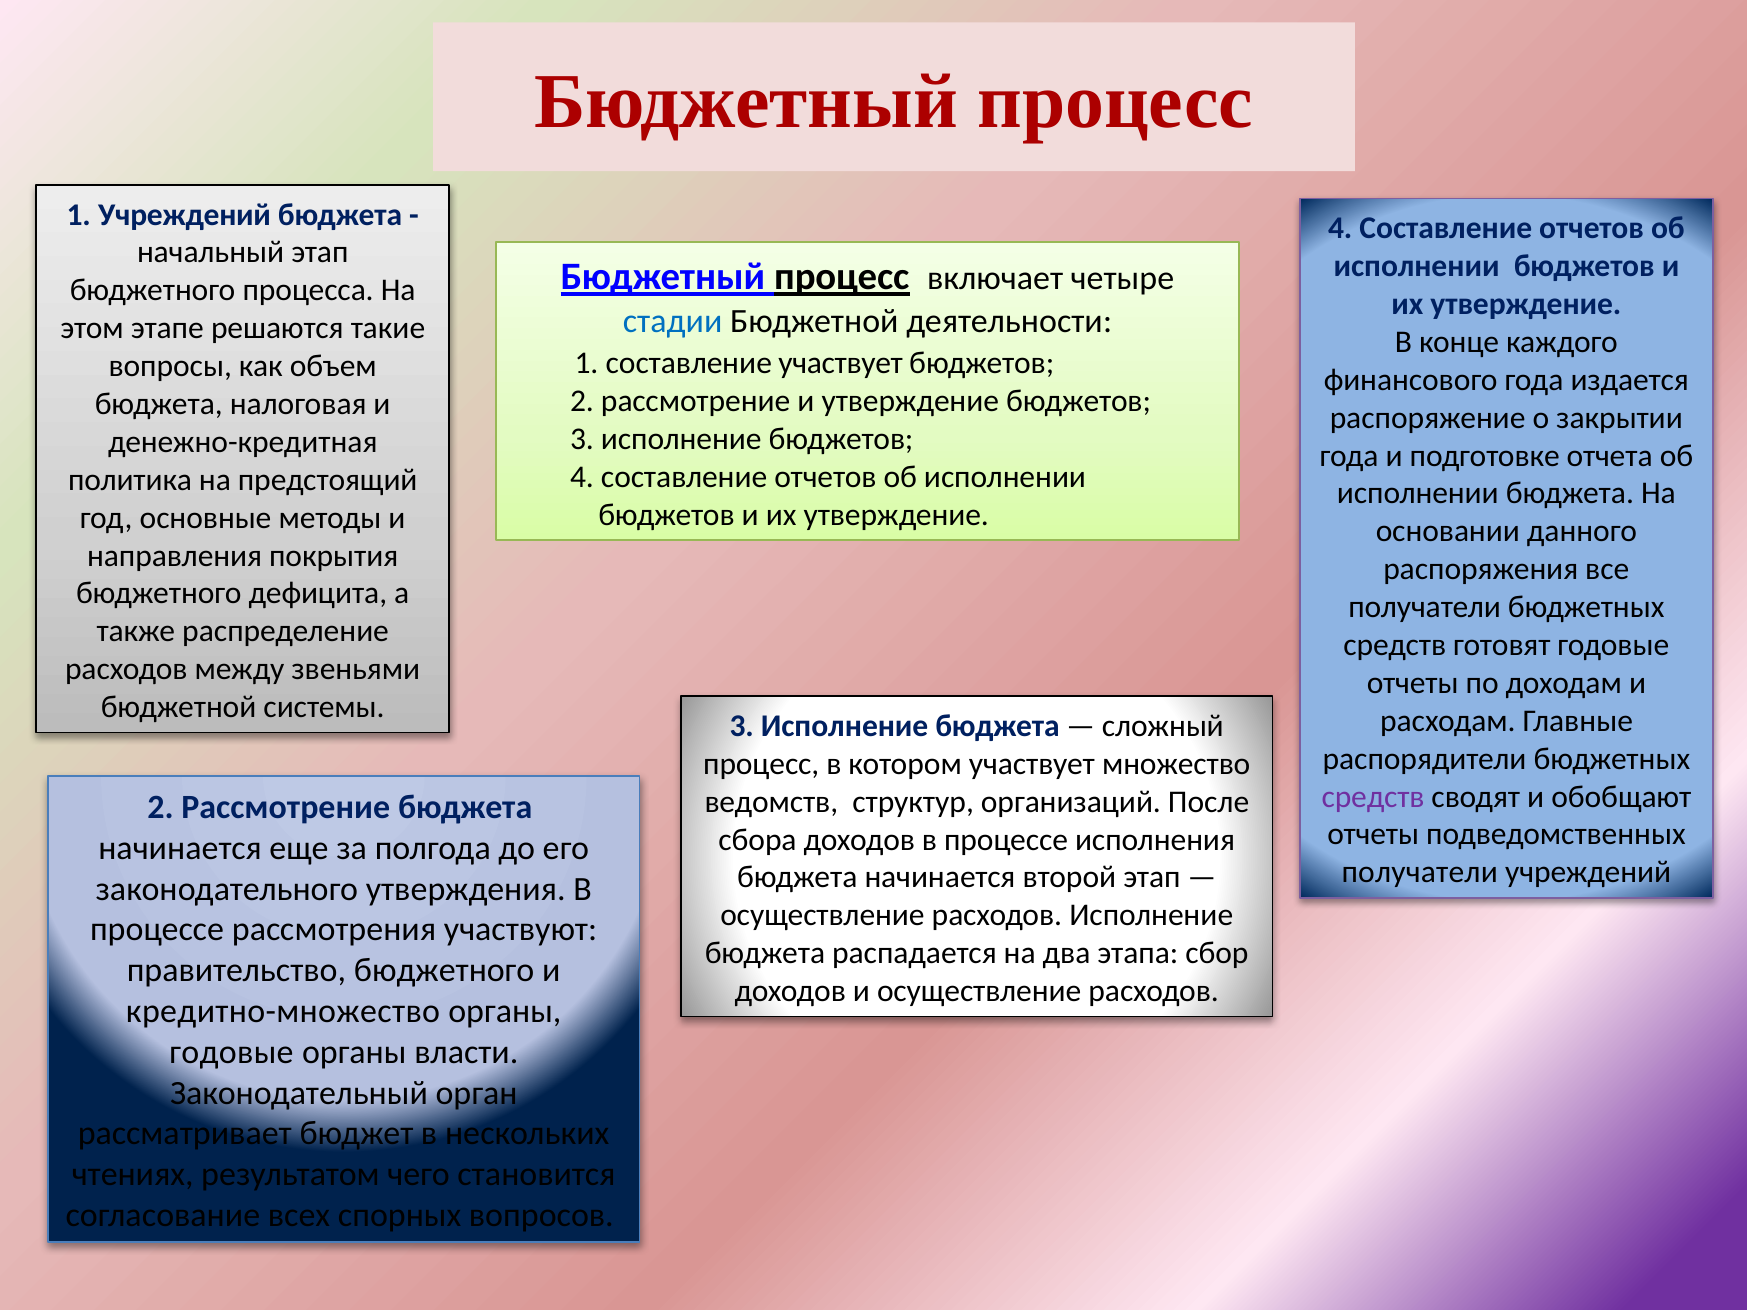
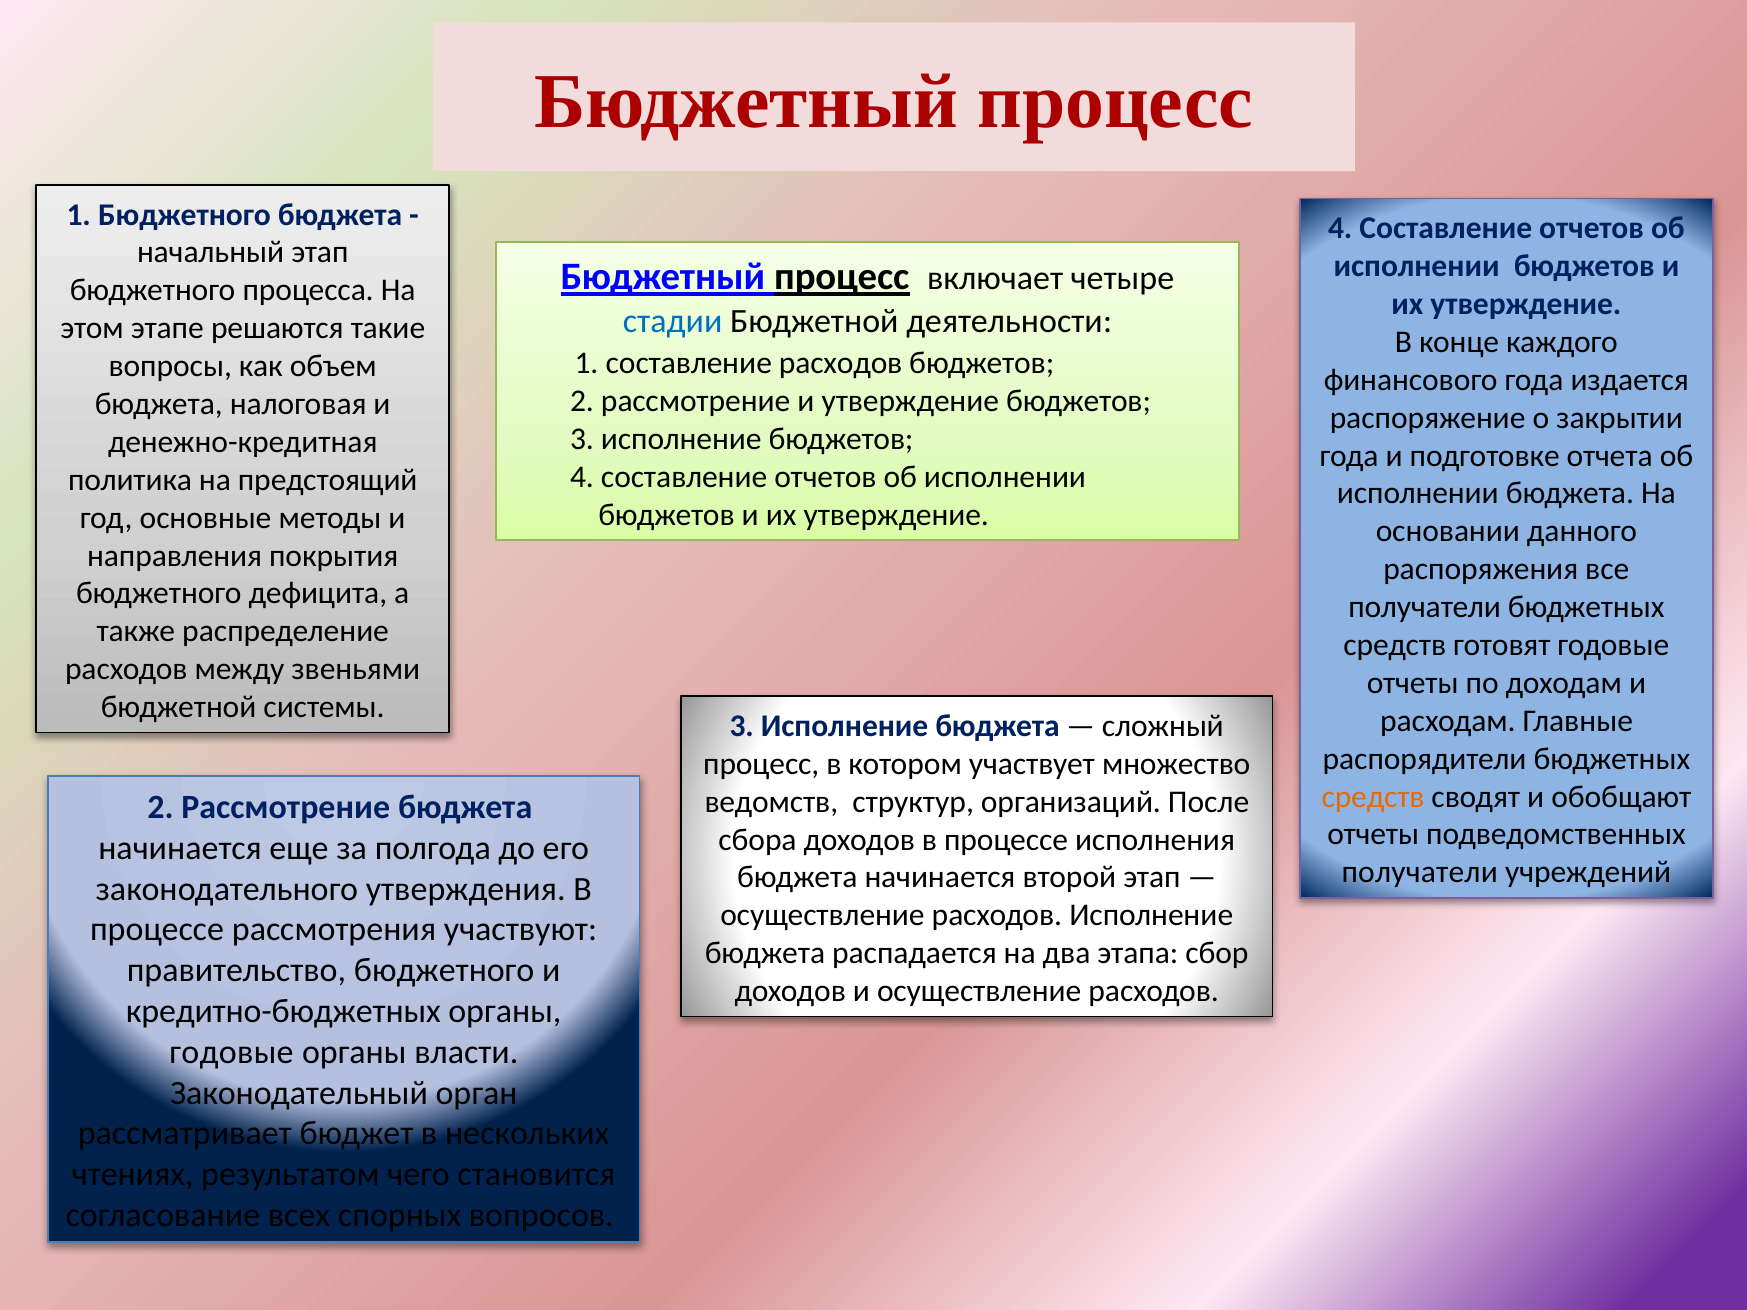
1 Учреждений: Учреждений -> Бюджетного (184, 215)
составление участвует: участвует -> расходов (841, 363)
средств colour: purple -> orange (1373, 797)
кредитно-множество: кредитно-множество -> кредитно-бюджетных (283, 1012)
